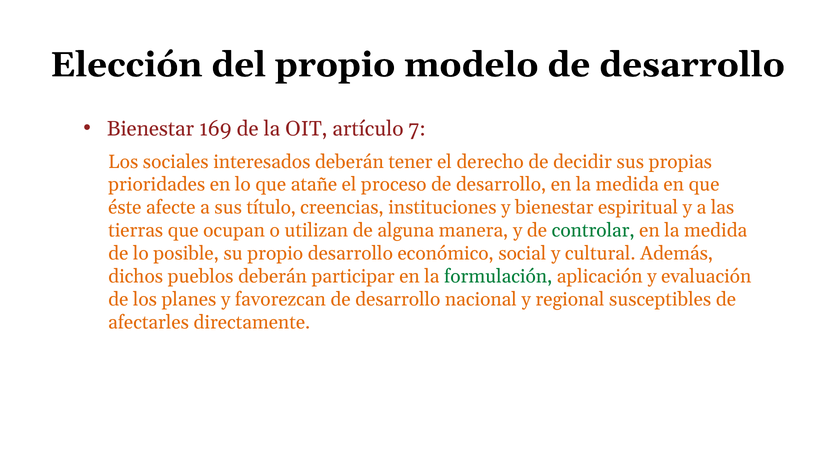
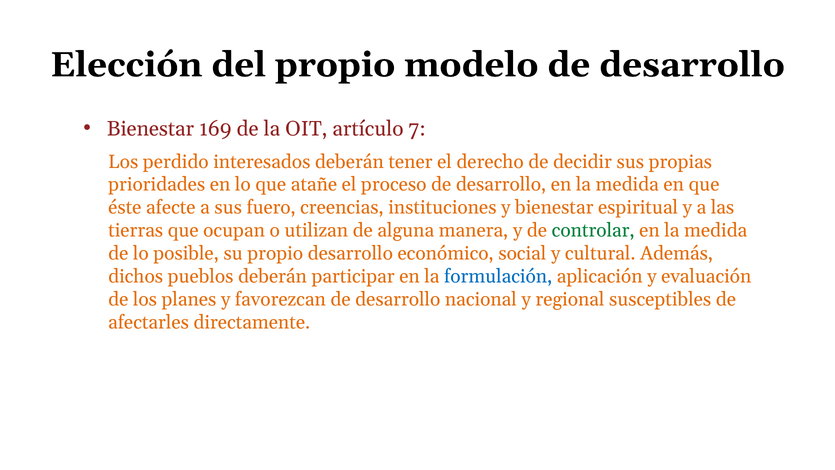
sociales: sociales -> perdido (176, 162)
título: título -> fuero (271, 208)
formulación colour: green -> blue (498, 276)
